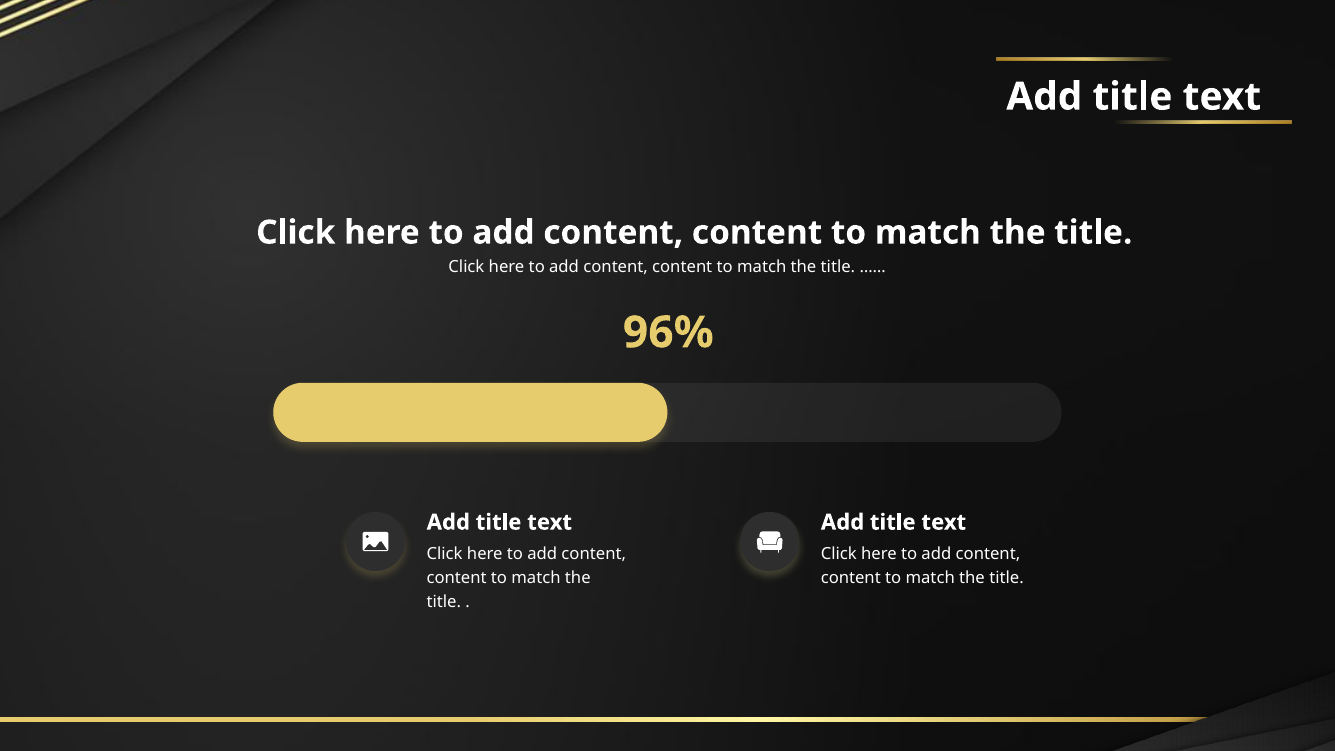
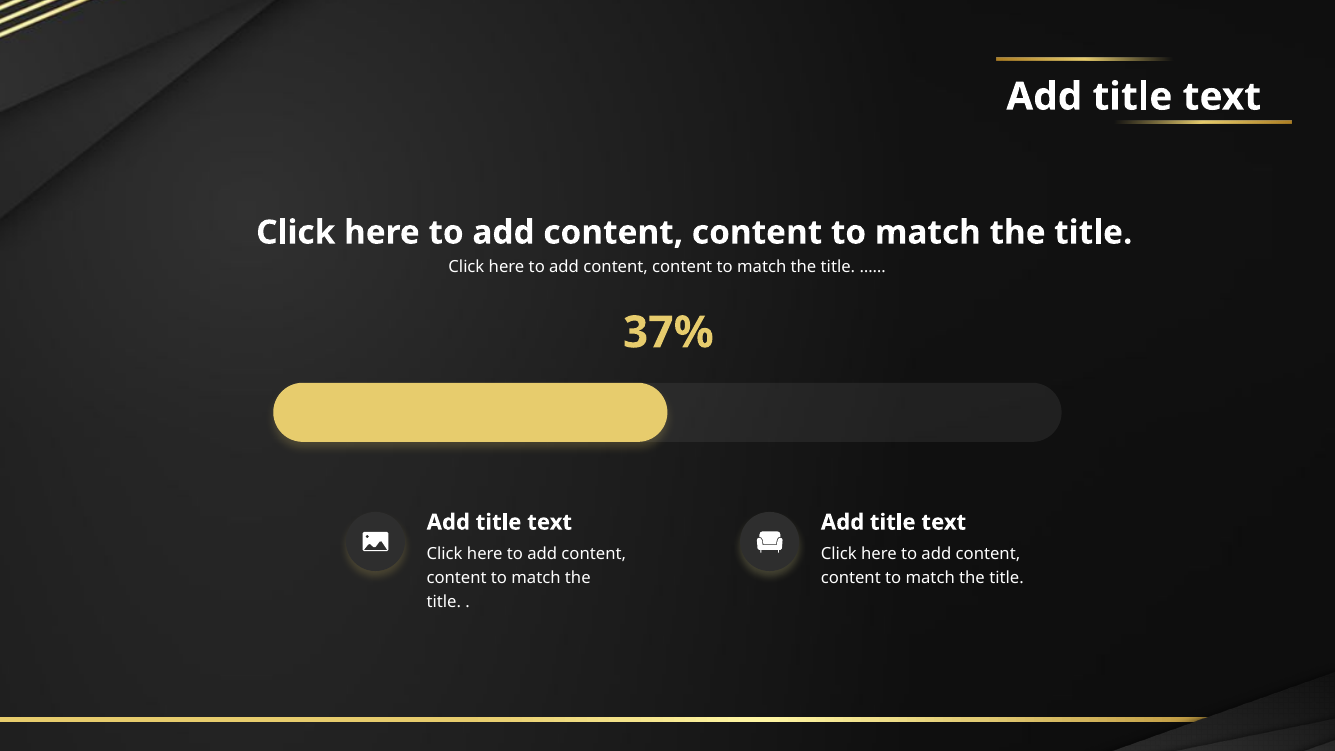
96%: 96% -> 37% (668, 333)
